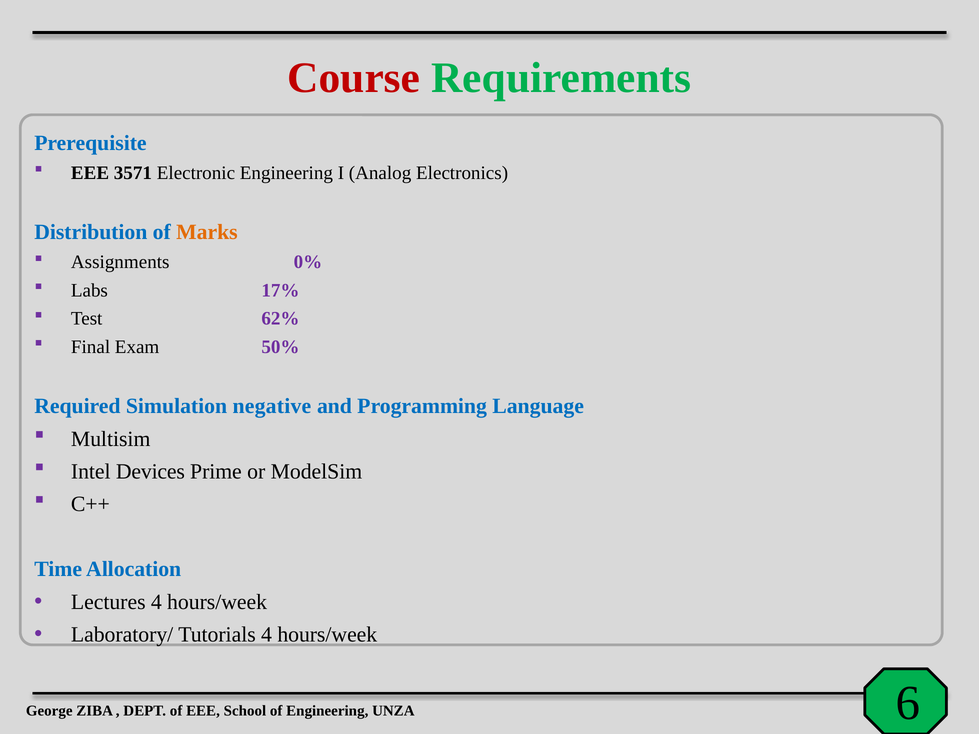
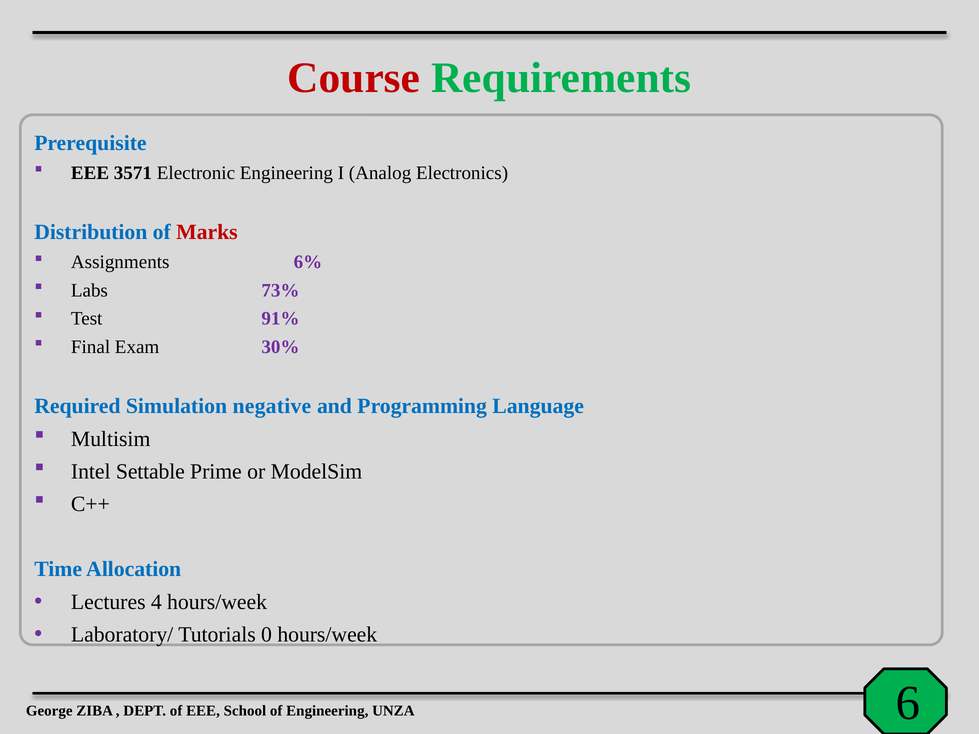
Marks colour: orange -> red (207, 232)
0%: 0% -> 6% (308, 262)
17%: 17% -> 73% (280, 290)
62%: 62% -> 91% (280, 319)
50%: 50% -> 30% (280, 347)
Devices: Devices -> Settable (150, 472)
Tutorials 4: 4 -> 0 (267, 635)
